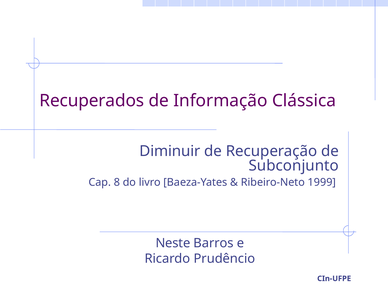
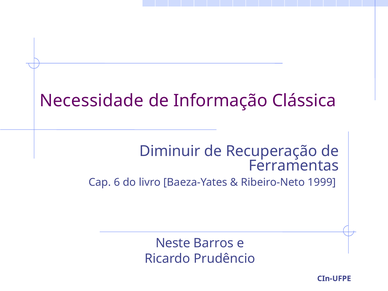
Recuperados: Recuperados -> Necessidade (92, 101)
Subconjunto: Subconjunto -> Ferramentas (294, 166)
8: 8 -> 6 (117, 182)
